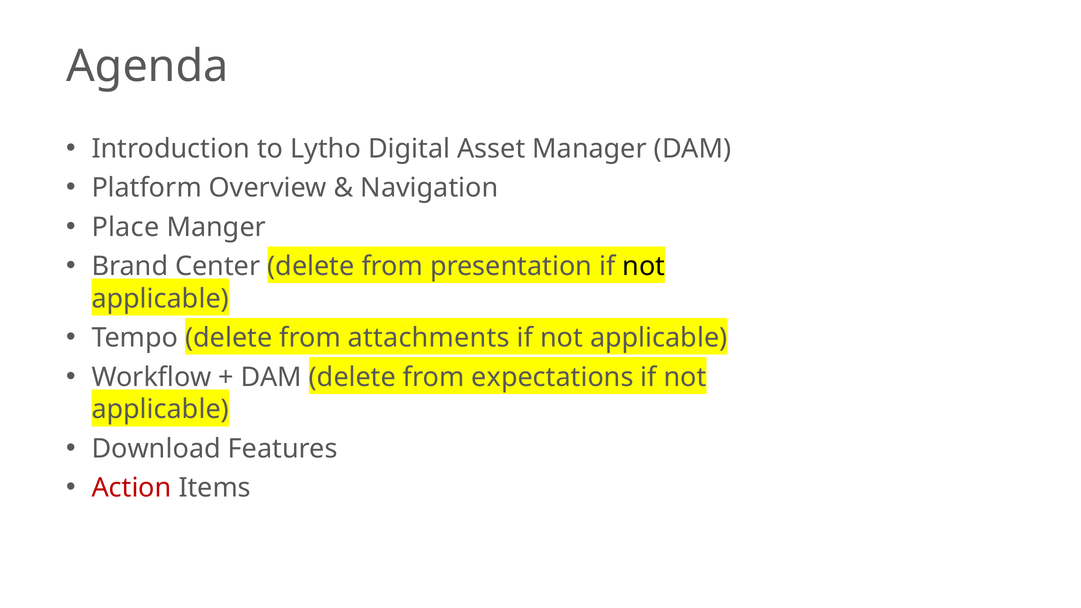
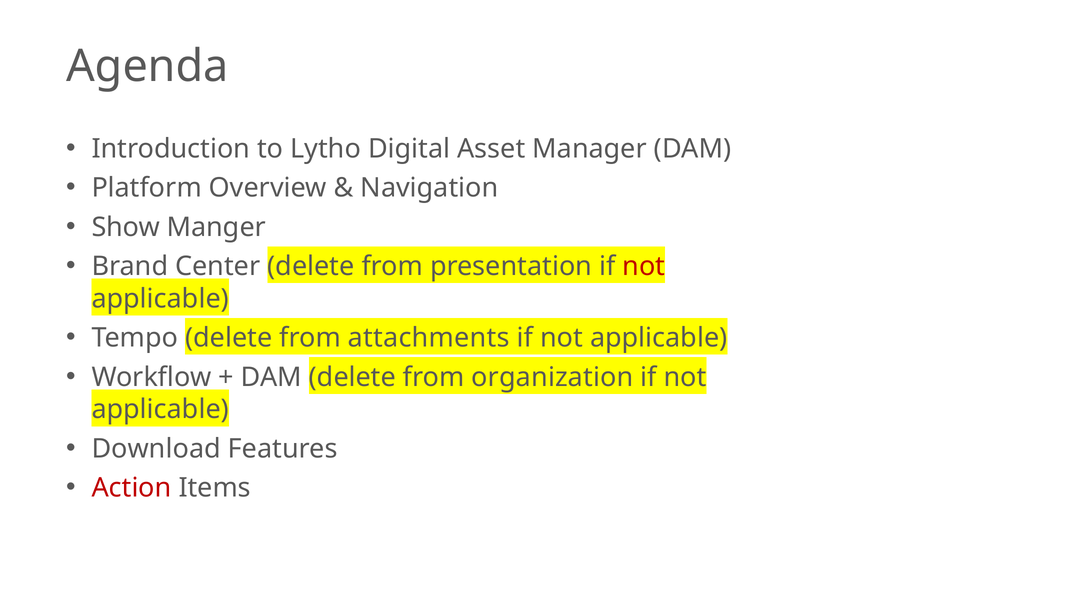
Place: Place -> Show (126, 227)
not colour: black -> red (644, 266)
expectations: expectations -> organization (552, 377)
